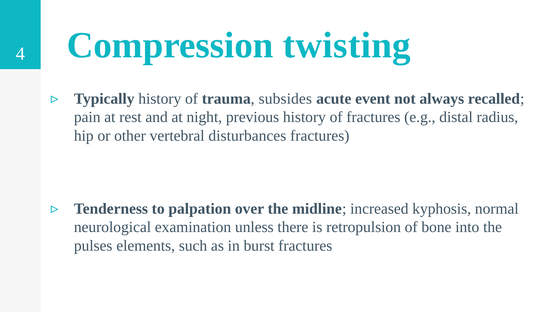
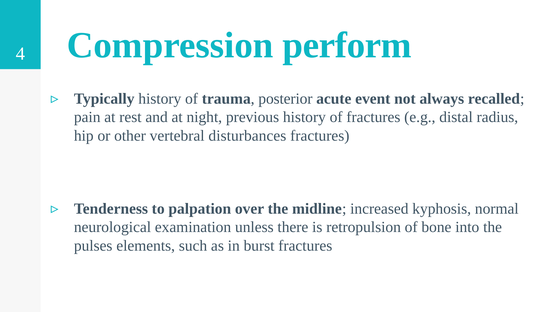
twisting: twisting -> perform (347, 45)
subsides: subsides -> posterior (285, 99)
